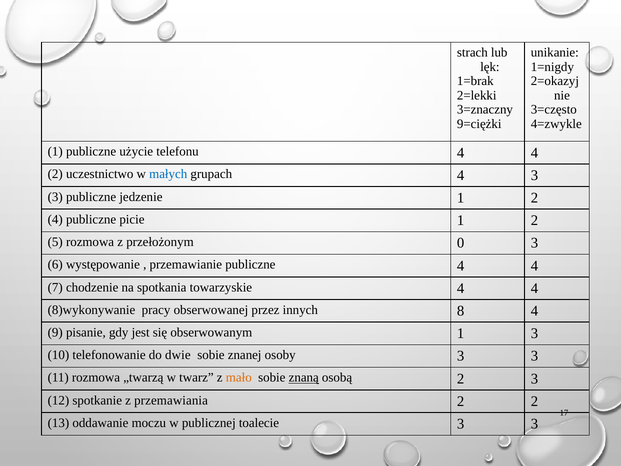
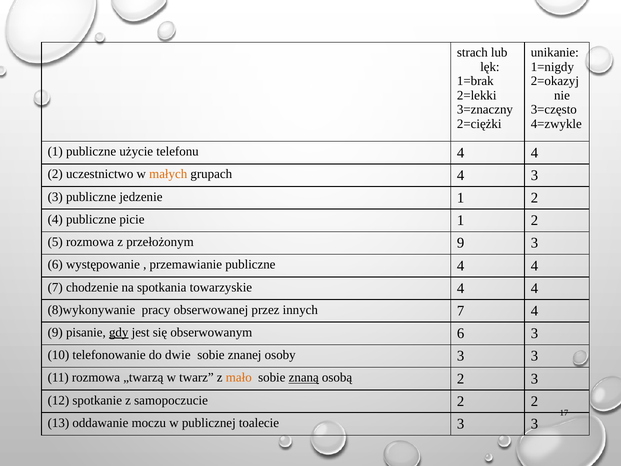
9=ciężki: 9=ciężki -> 2=ciężki (479, 124)
małych colour: blue -> orange (168, 174)
przełożonym 0: 0 -> 9 (461, 243)
innych 8: 8 -> 7 (461, 311)
gdy underline: none -> present (119, 332)
obserwowanym 1: 1 -> 6 (461, 333)
przemawiania: przemawiania -> samopoczucie (171, 400)
